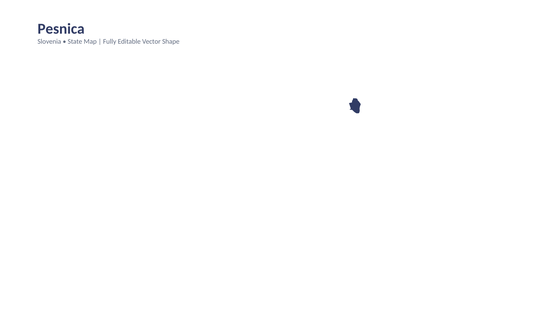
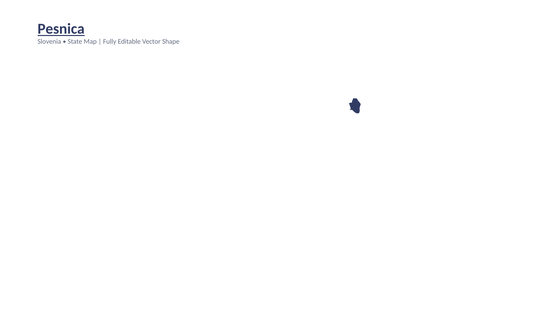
Pesnica underline: none -> present (61, 29)
